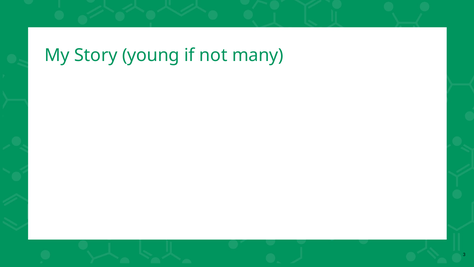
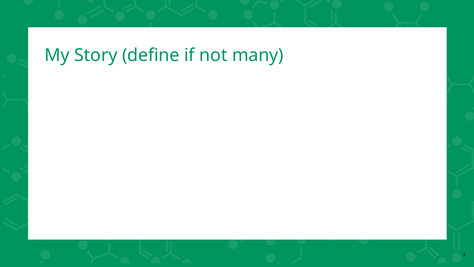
young: young -> define (151, 55)
